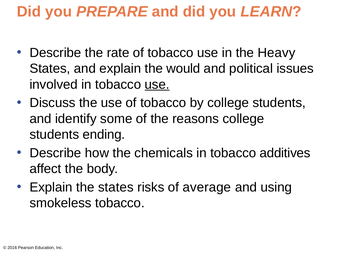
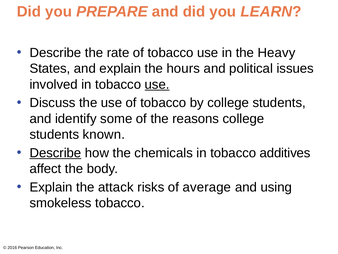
would: would -> hours (183, 68)
ending: ending -> known (104, 134)
Describe underline: none -> present (55, 153)
the states: states -> attack (116, 187)
